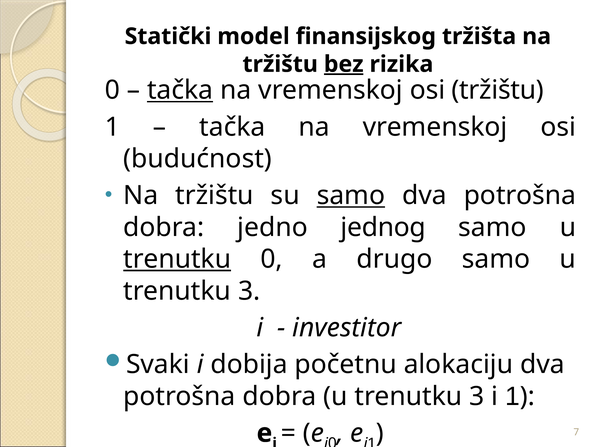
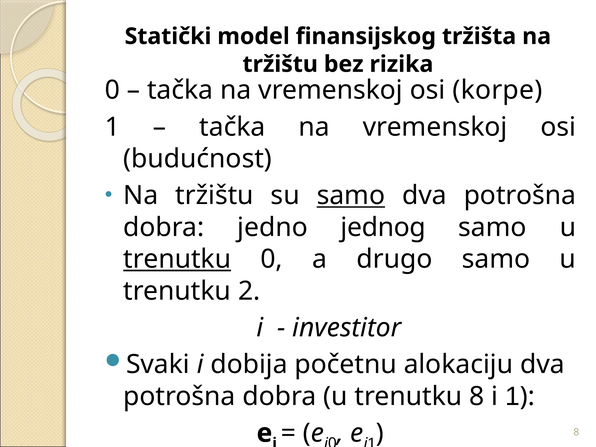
bez underline: present -> none (344, 64)
tačka underline: present -> none (180, 90)
osi tržištu: tržištu -> korpe (497, 90)
3: 3 -> 2 (249, 291)
dobra u trenutku 3: 3 -> 8 (477, 396)
7: 7 -> 8 (576, 432)
